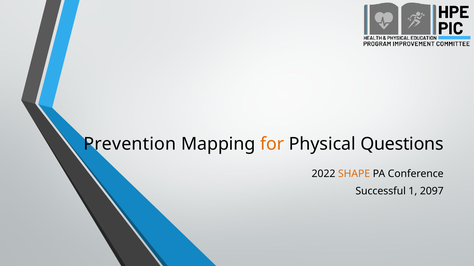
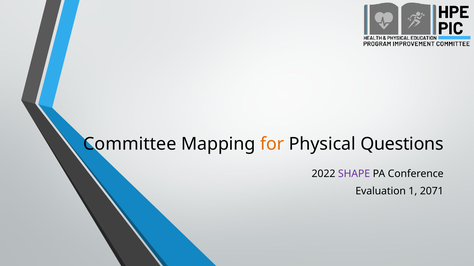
Prevention: Prevention -> Committee (130, 144)
SHAPE colour: orange -> purple (354, 174)
Successful: Successful -> Evaluation (381, 192)
2097: 2097 -> 2071 (432, 192)
